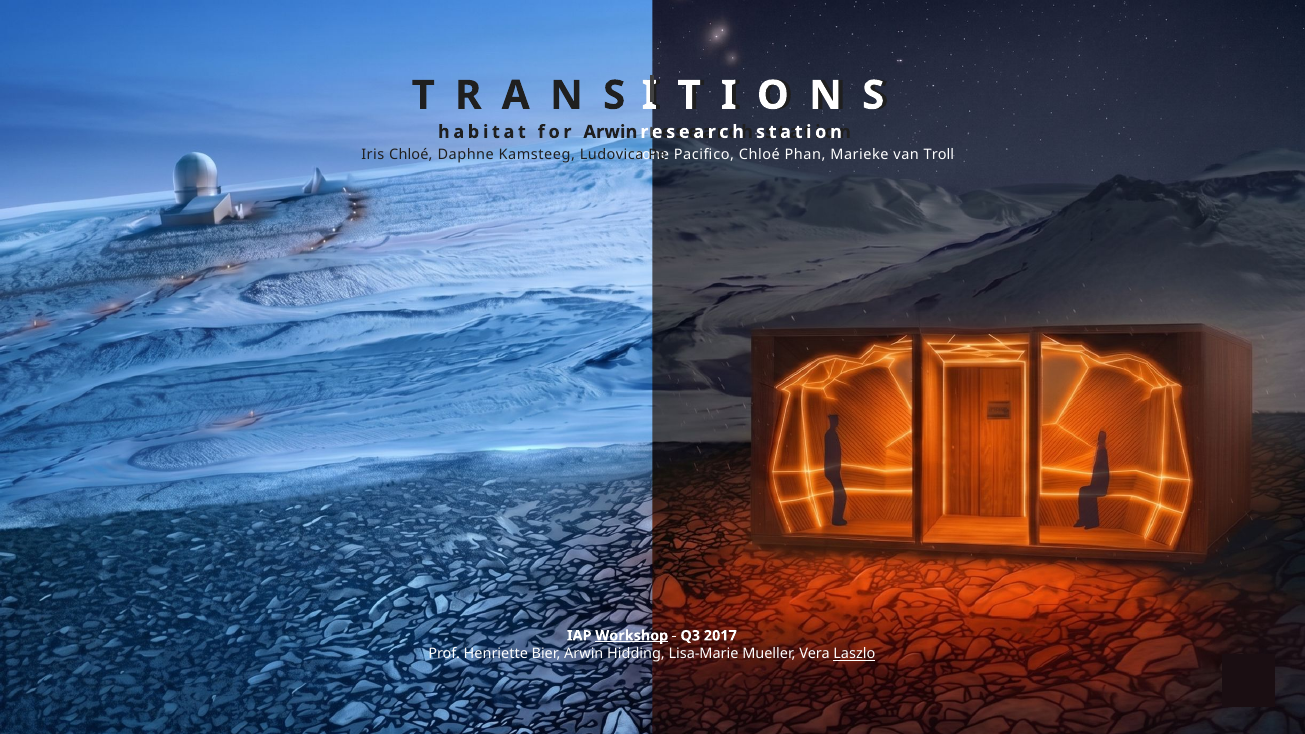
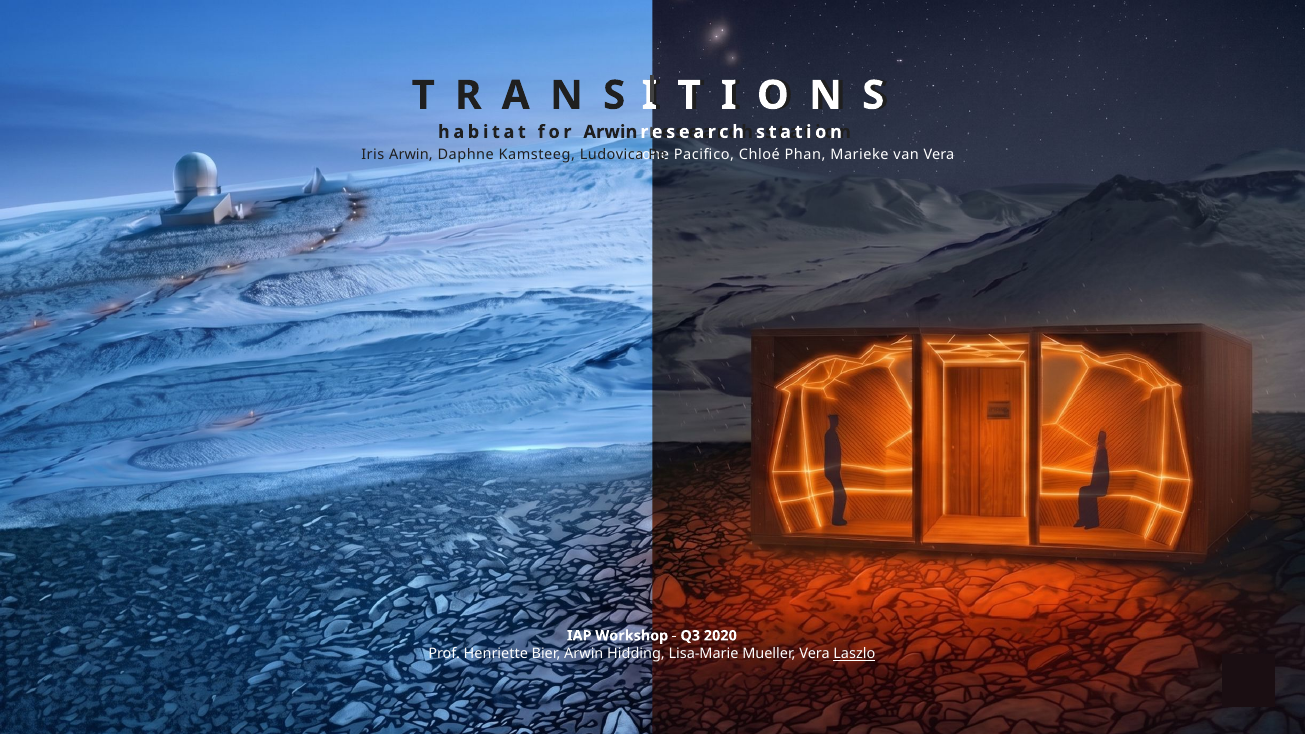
Iris Chloé: Chloé -> Arwin (411, 155)
van Troll: Troll -> Vera (939, 155)
Workshop underline: present -> none (632, 636)
2017: 2017 -> 2020 (720, 636)
